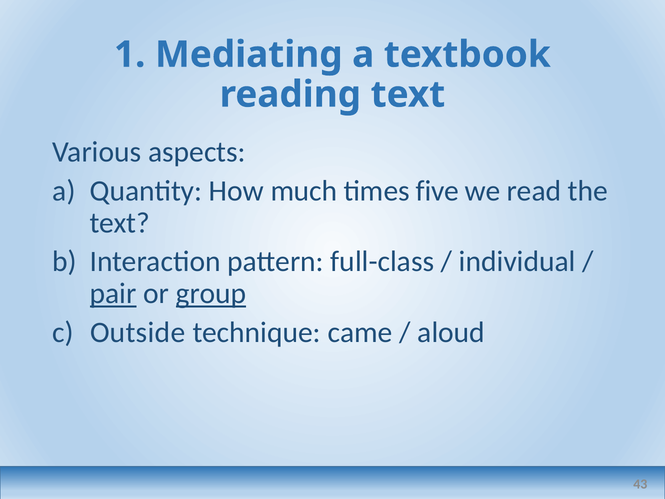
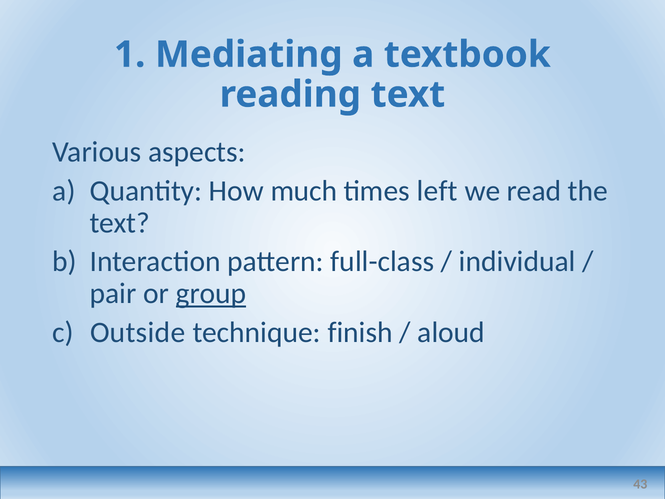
five: five -> left (437, 191)
pair underline: present -> none (113, 294)
came: came -> finish (360, 332)
